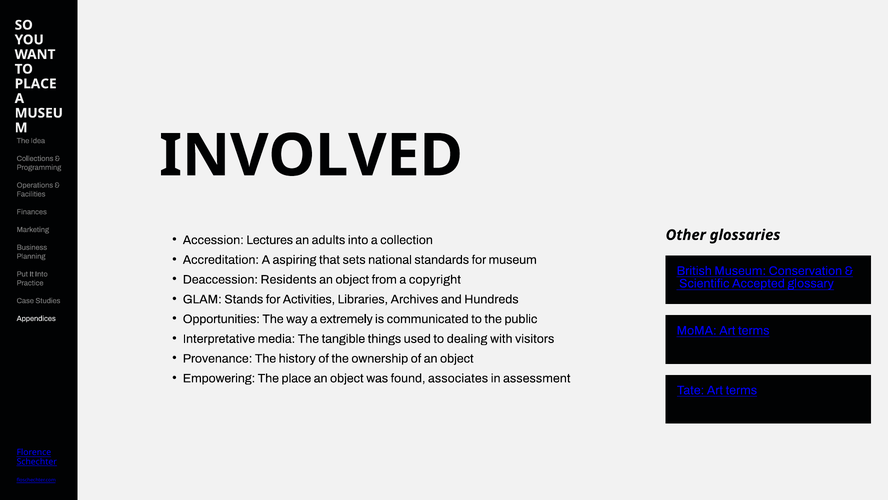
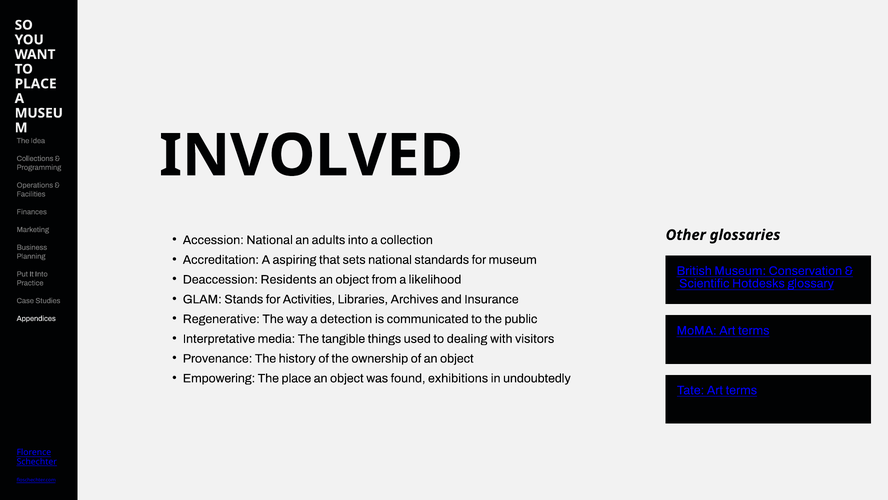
Accession Lectures: Lectures -> National (270, 240)
copyright: copyright -> likelihood (435, 279)
Accepted: Accepted -> Hotdesks (758, 283)
Hundreds: Hundreds -> Insurance (491, 299)
Opportunities: Opportunities -> Regenerative (221, 319)
extremely: extremely -> detection (346, 319)
associates: associates -> exhibitions (458, 378)
assessment: assessment -> undoubtedly (537, 378)
